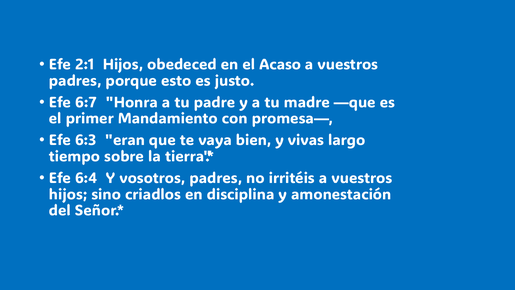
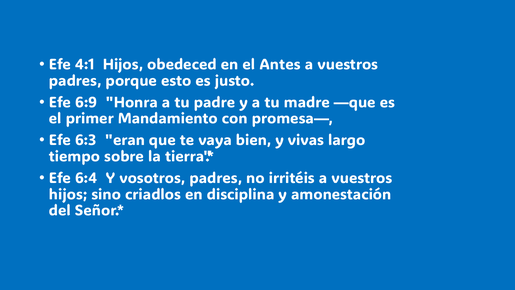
2:1: 2:1 -> 4:1 (85, 65)
Acaso: Acaso -> Antes (280, 65)
6:7: 6:7 -> 6:9 (86, 102)
